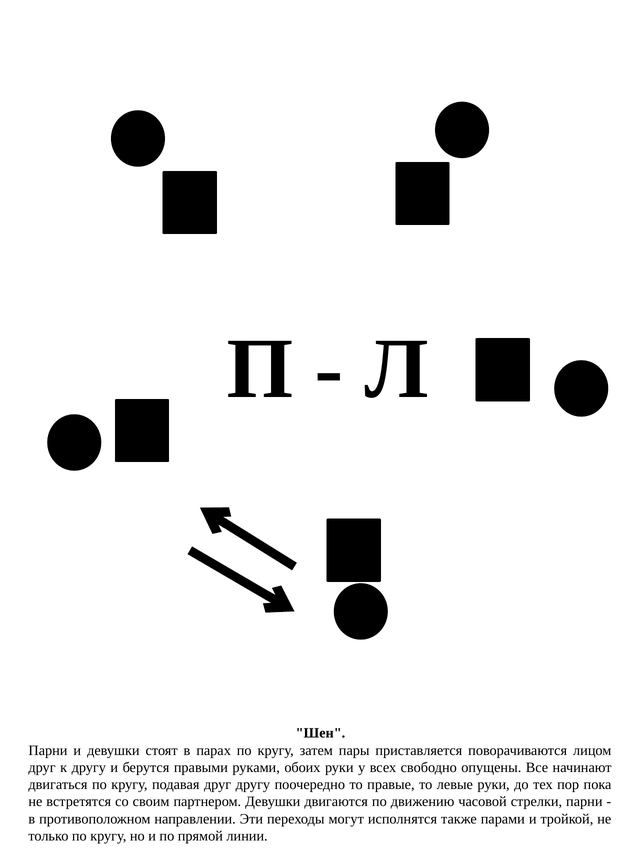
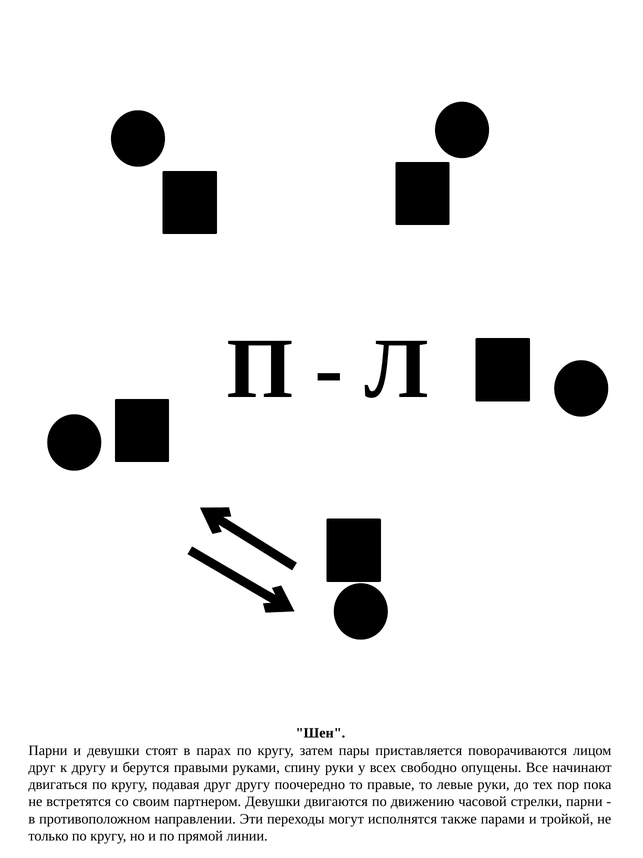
обоих: обоих -> спину (302, 767)
